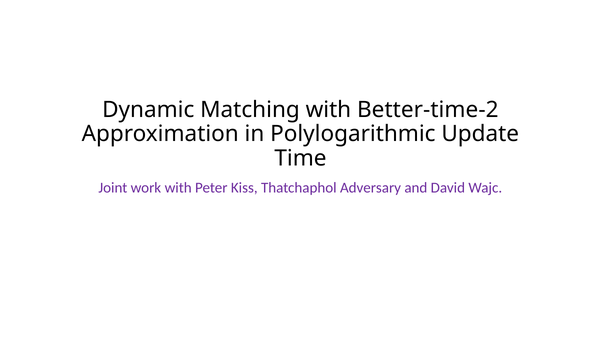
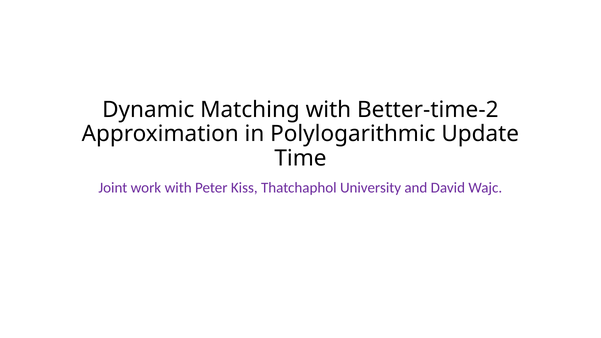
Adversary: Adversary -> University (371, 188)
